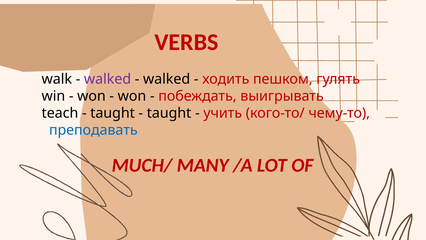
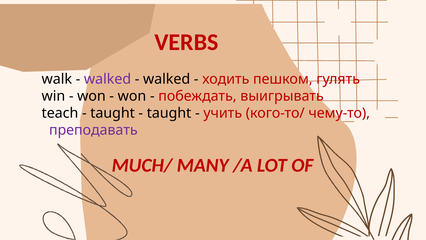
преподавать colour: blue -> purple (93, 130)
